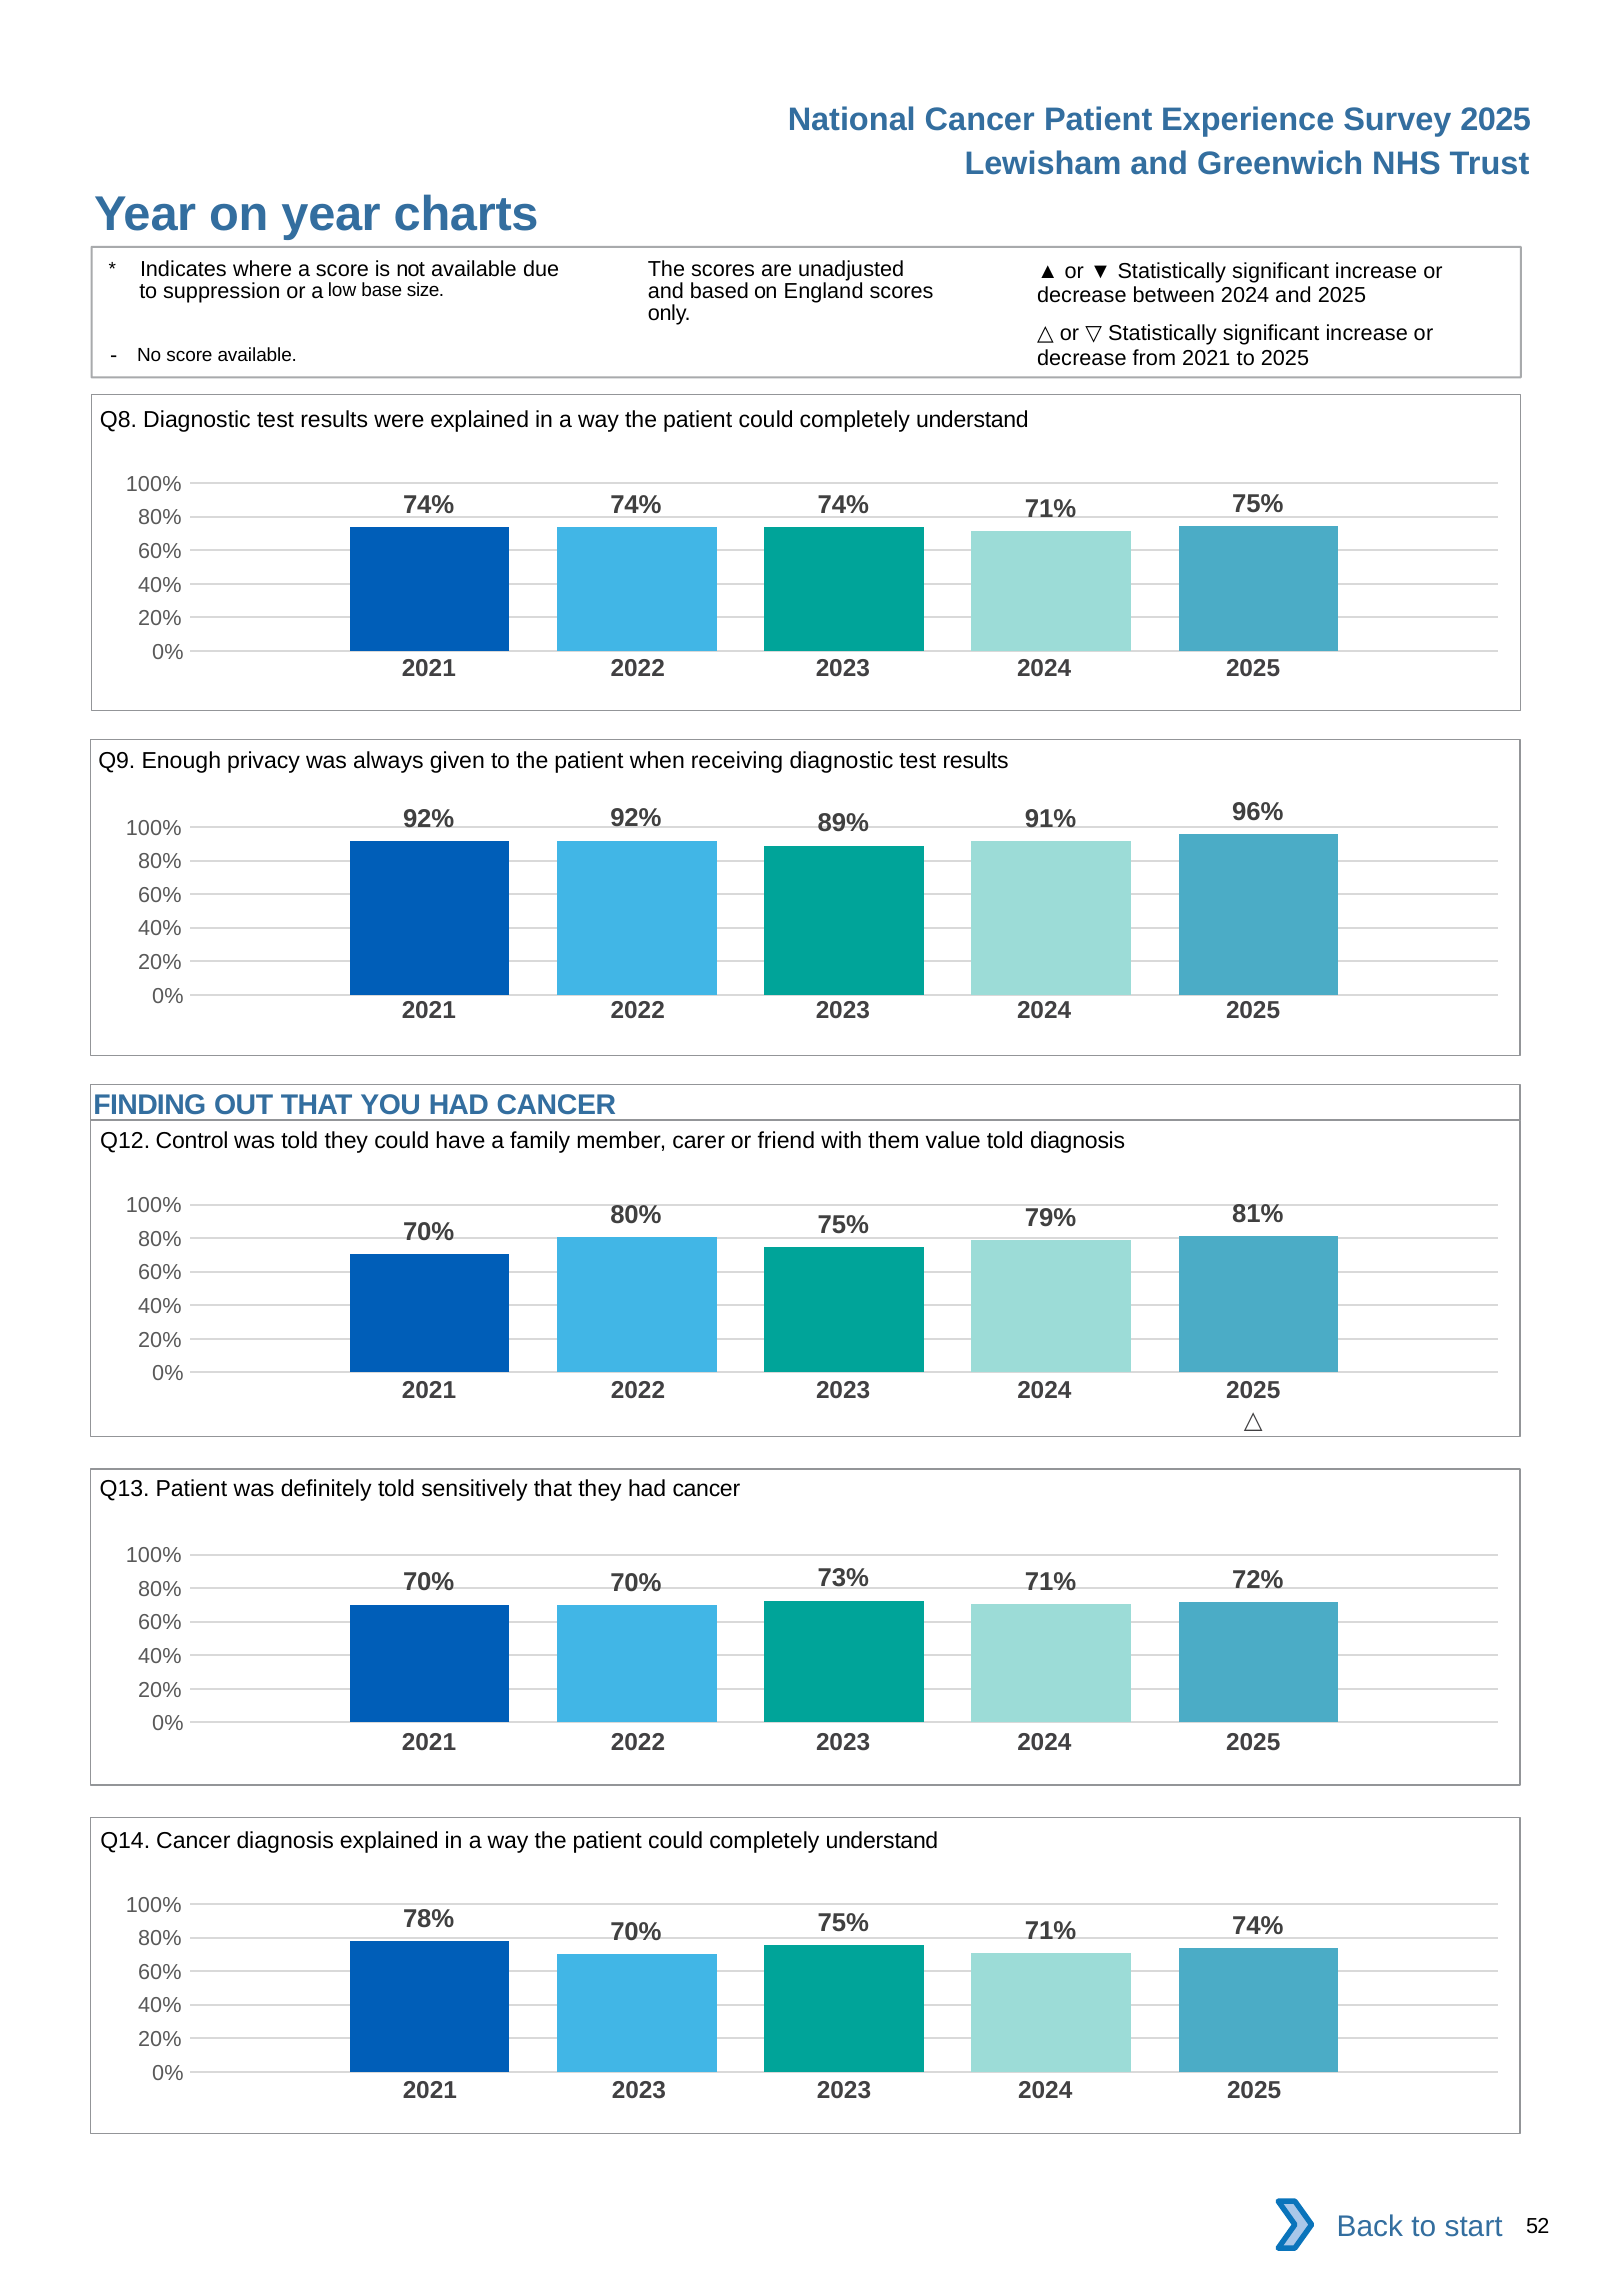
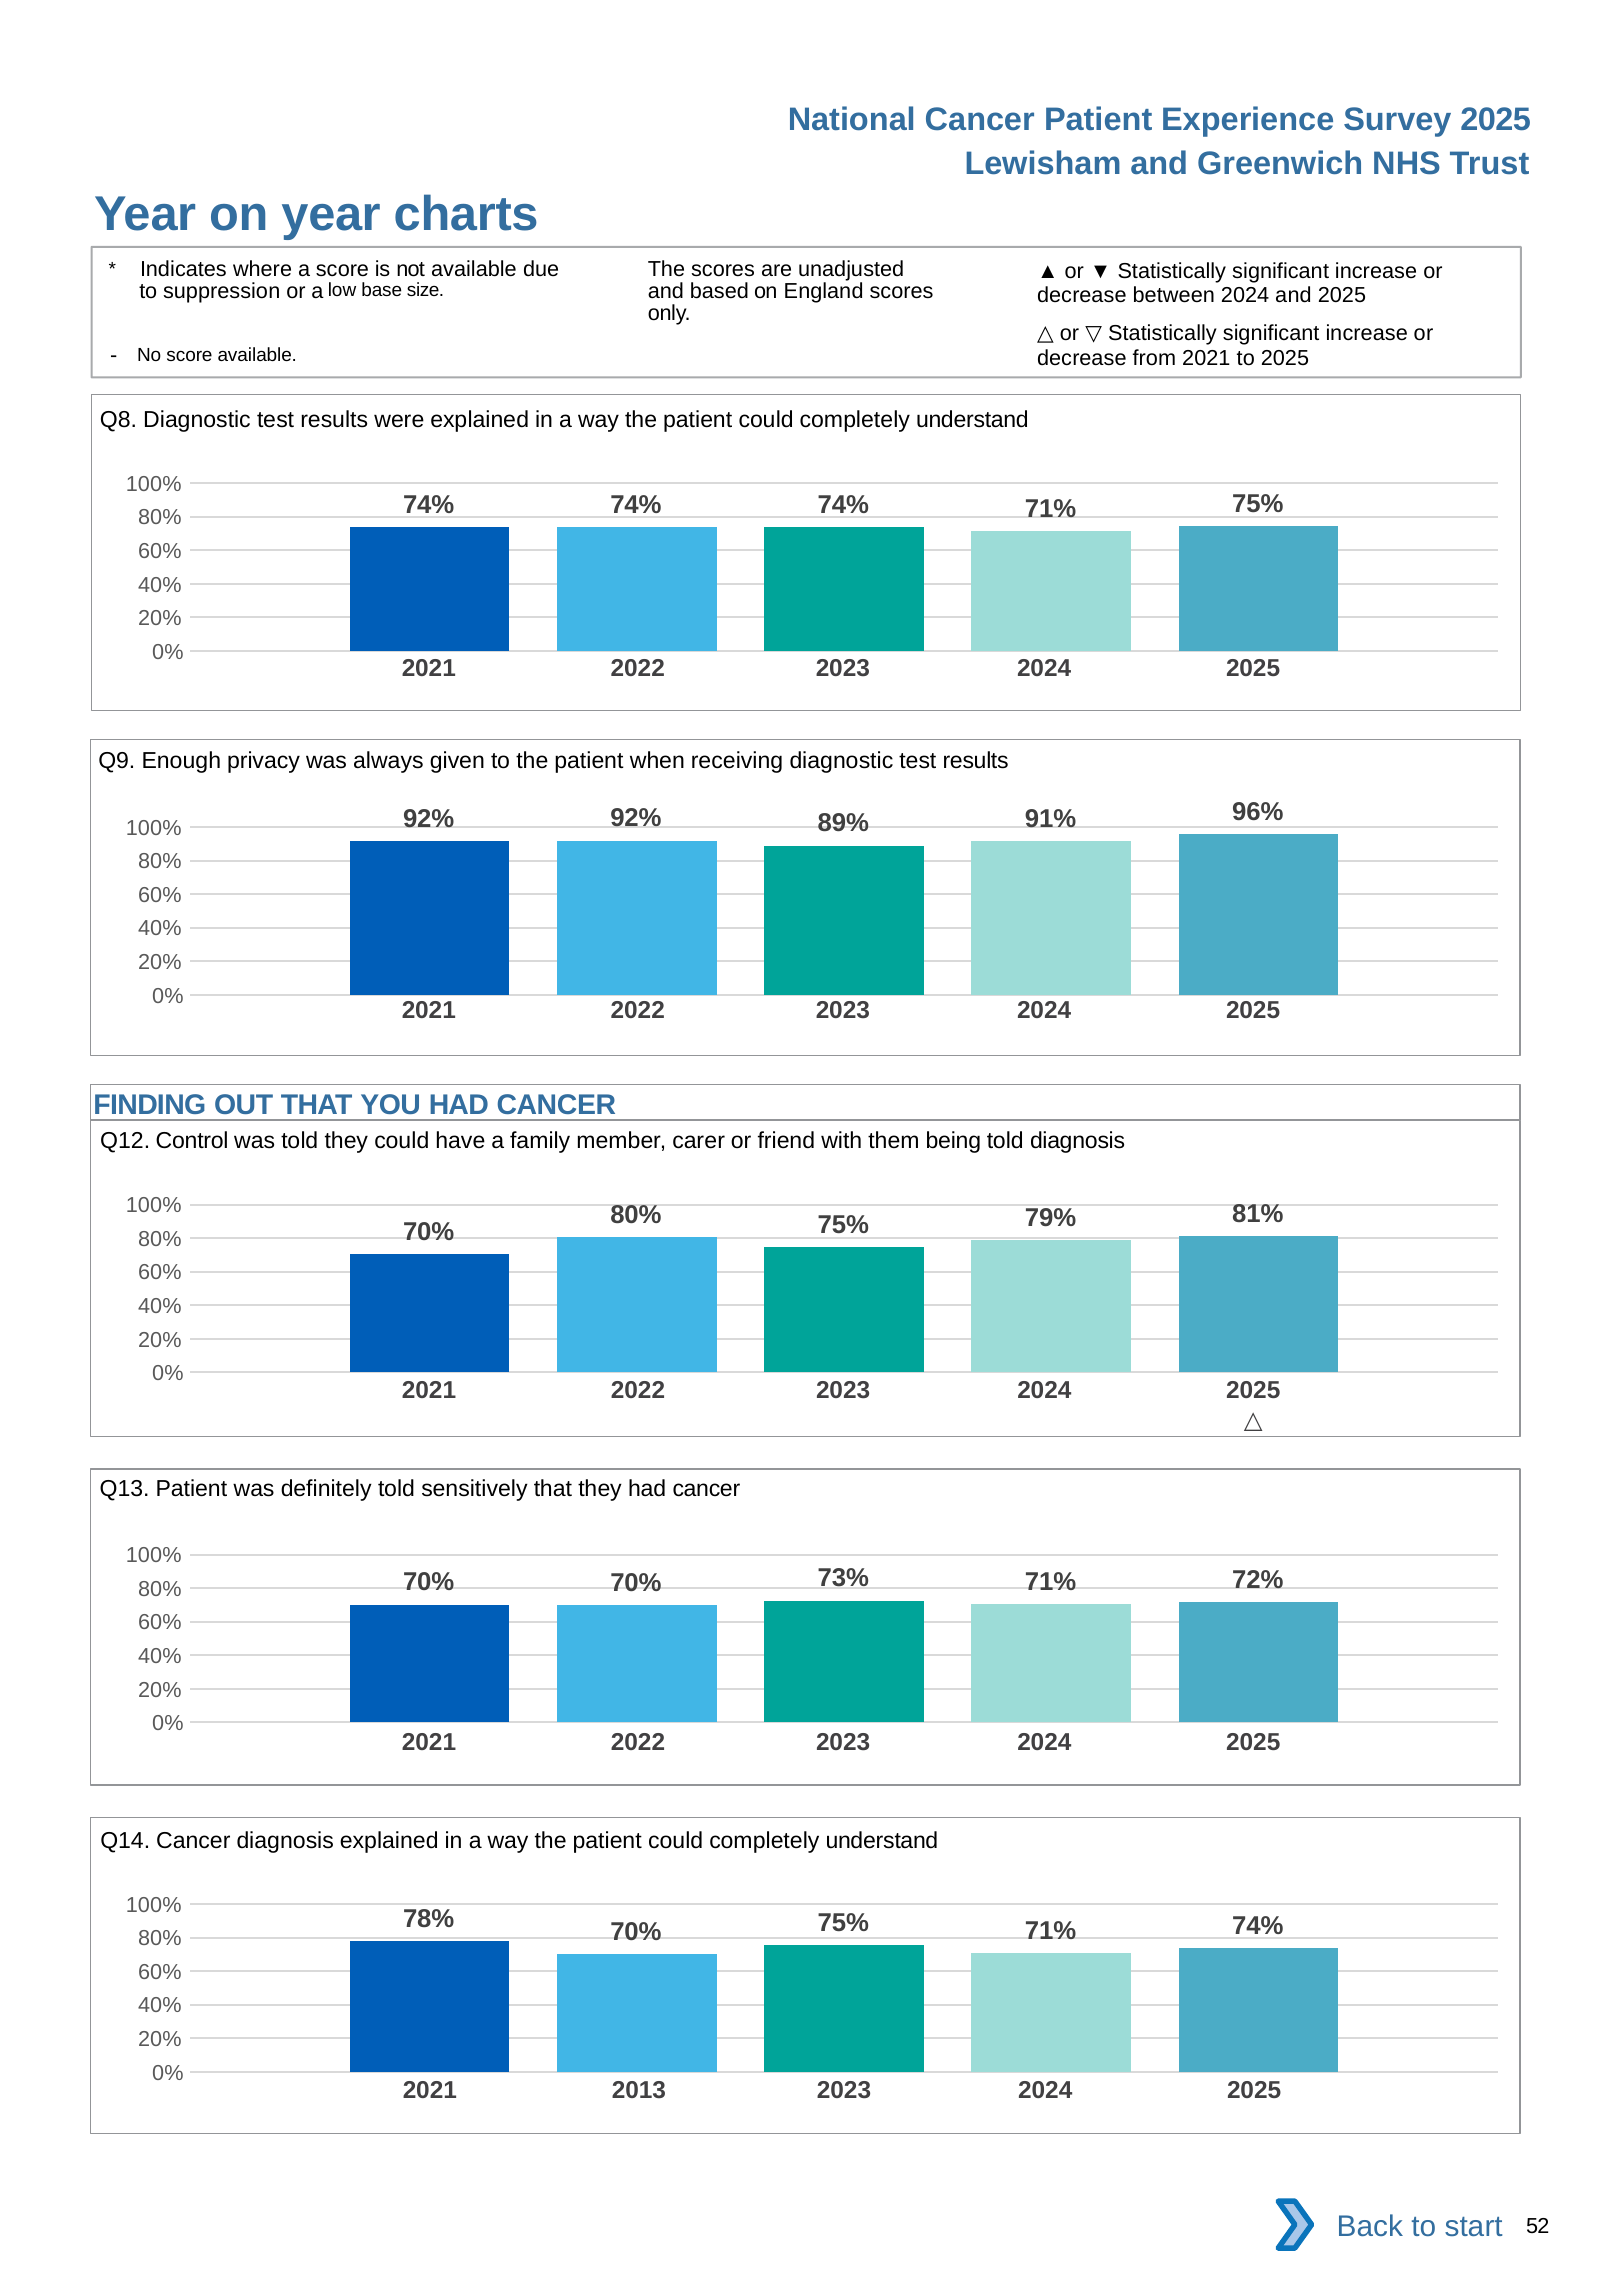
value: value -> being (953, 1141)
2021 2023: 2023 -> 2013 (639, 2090)
